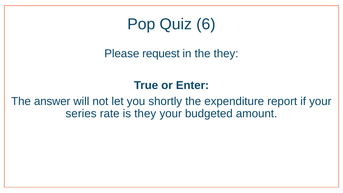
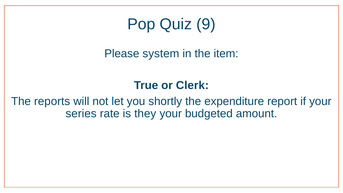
6: 6 -> 9 (206, 24)
request: request -> system (161, 53)
the they: they -> item (226, 53)
Enter: Enter -> Clerk (192, 85)
answer: answer -> reports (52, 101)
